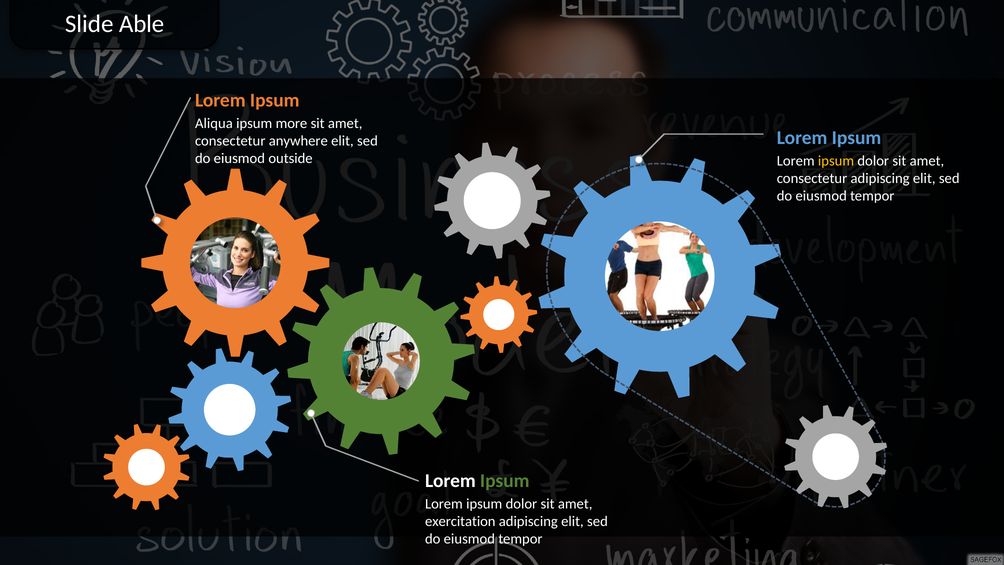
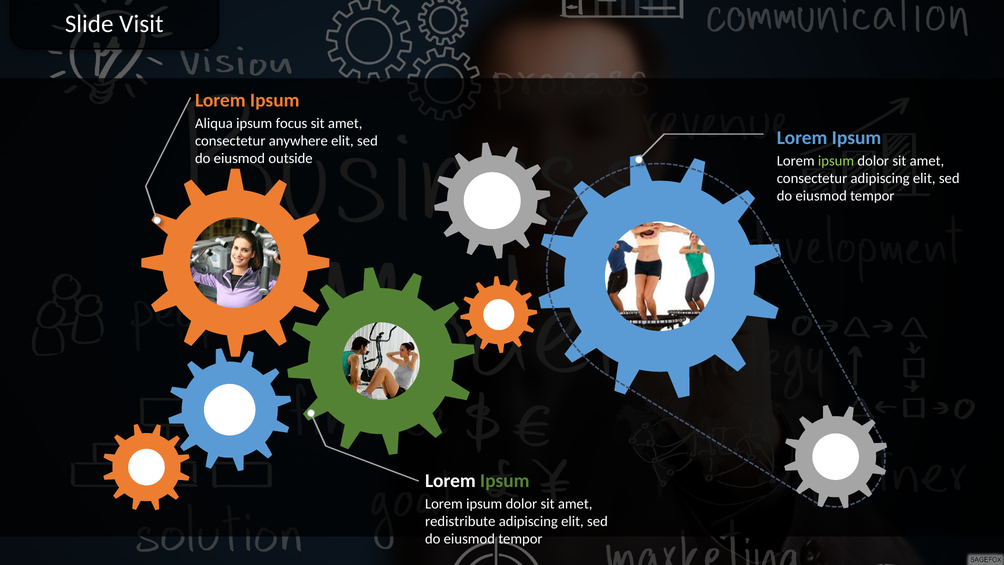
Able: Able -> Visit (141, 24)
more: more -> focus (291, 123)
ipsum colour: yellow -> light green (836, 161)
exercitation: exercitation -> redistribute (460, 521)
